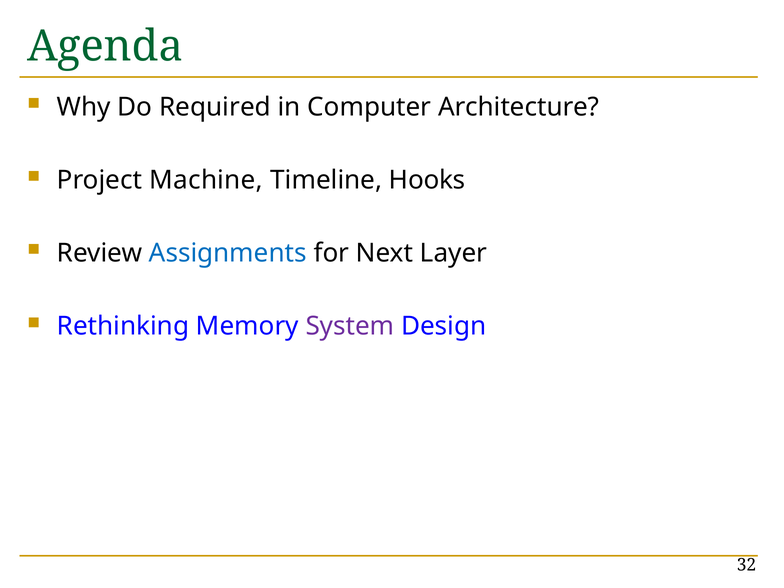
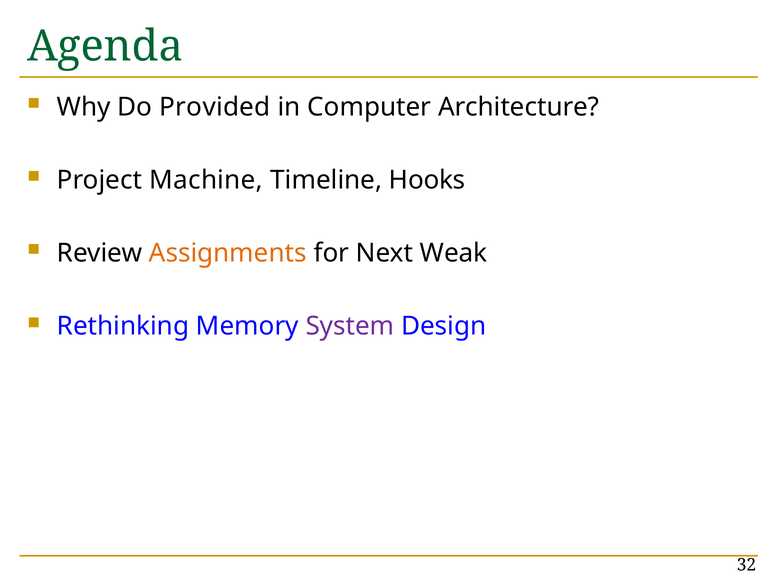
Required: Required -> Provided (215, 107)
Assignments colour: blue -> orange (228, 253)
Layer: Layer -> Weak (454, 253)
